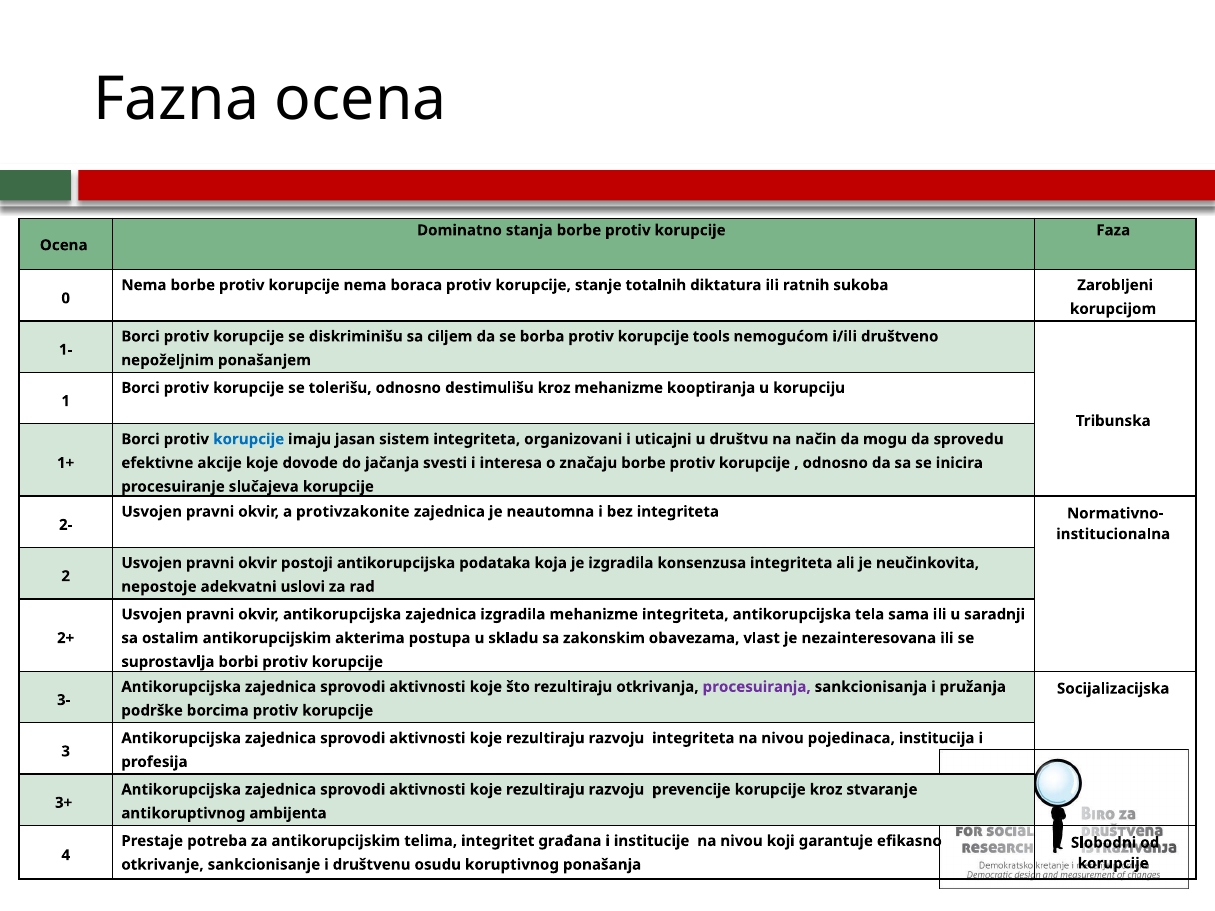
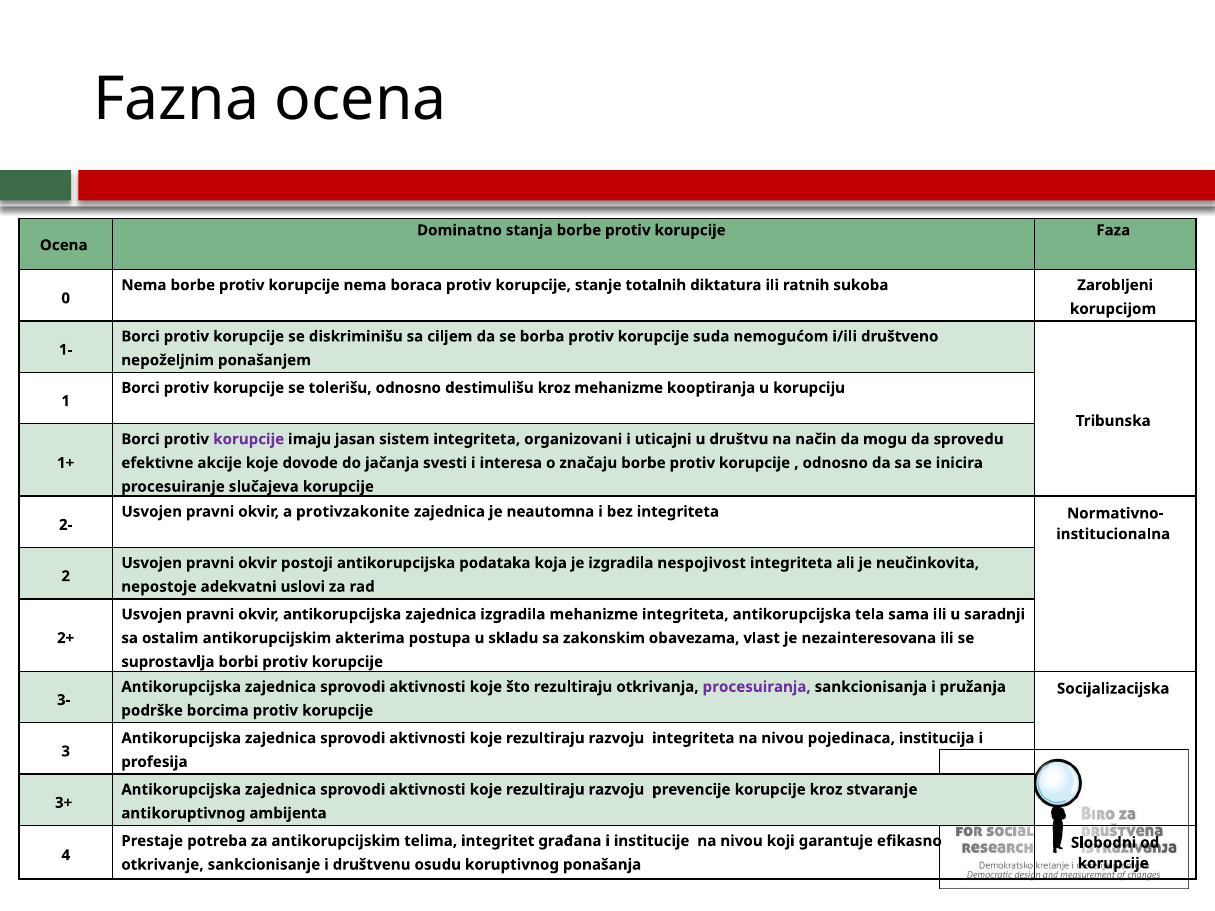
tools: tools -> suda (711, 337)
korupcije colour: blue -> purple (249, 439)
konsenzusa: konsenzusa -> nespojivost (702, 563)
